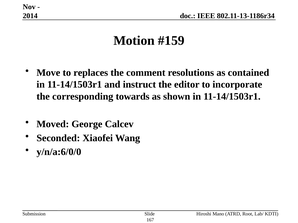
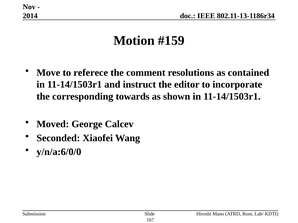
replaces: replaces -> referece (91, 73)
